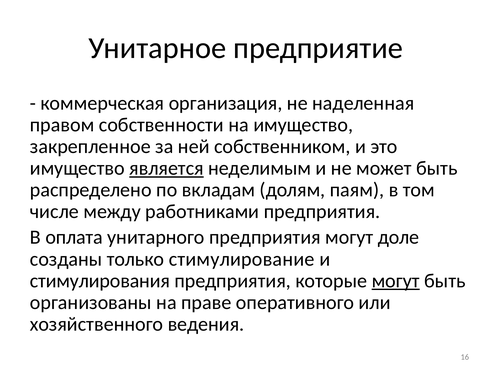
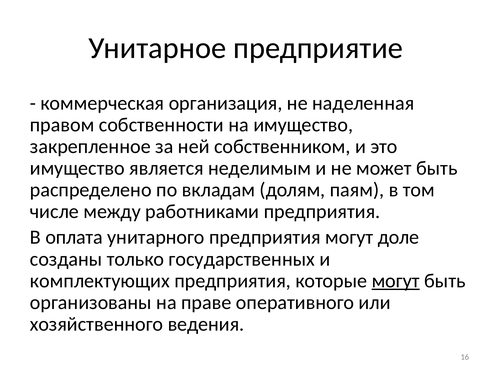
является underline: present -> none (166, 168)
стимулирование: стимулирование -> государственных (242, 259)
стимулирования: стимулирования -> комплектующих (100, 281)
